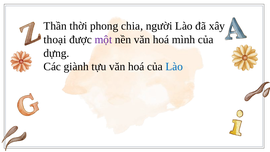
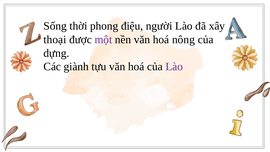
Thần: Thần -> Sống (55, 26)
chia: chia -> điệu (132, 26)
mình: mình -> nông (183, 40)
Lào colour: blue -> purple (174, 67)
